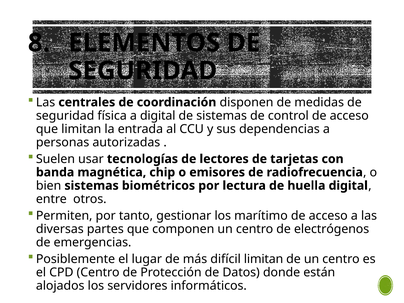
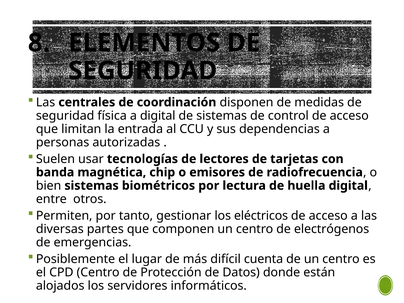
marítimo: marítimo -> eléctricos (261, 216)
difícil limitan: limitan -> cuenta (264, 259)
